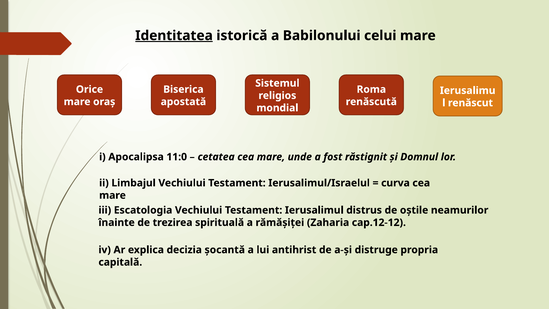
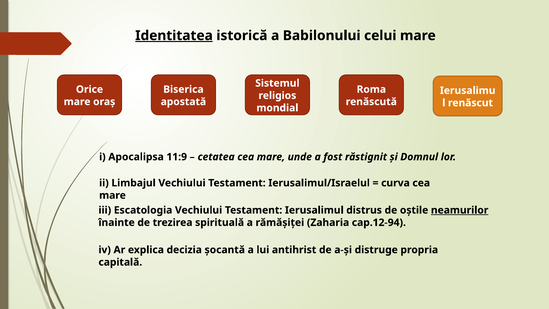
11:0: 11:0 -> 11:9 (177, 157)
neamurilor underline: none -> present (460, 210)
cap.12-12: cap.12-12 -> cap.12-94 (379, 222)
